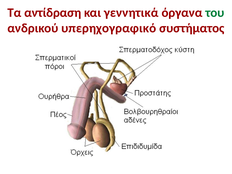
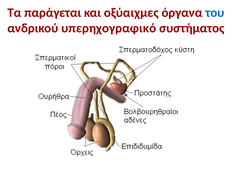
αντίδραση: αντίδραση -> παράγεται (53, 13)
γεννητικά: γεννητικά -> οξύαιχμες (131, 13)
του colour: green -> blue (215, 13)
